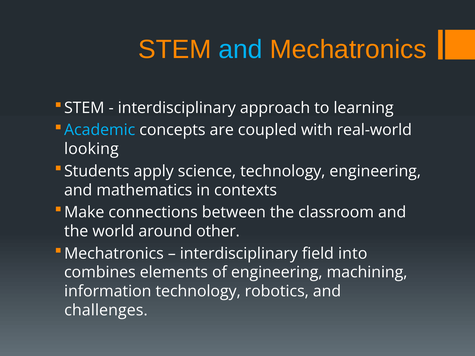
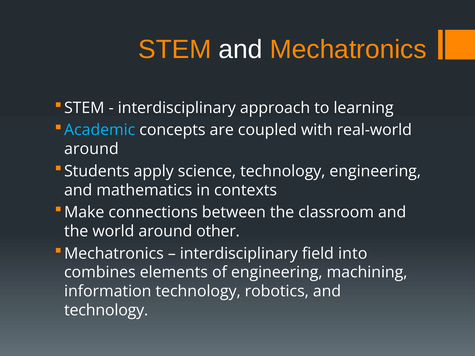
and colour: light blue -> white (241, 49)
looking: looking -> around (91, 149)
challenges: challenges -> technology (106, 311)
